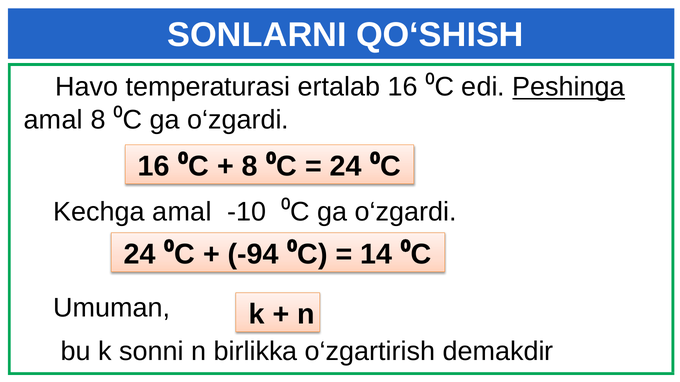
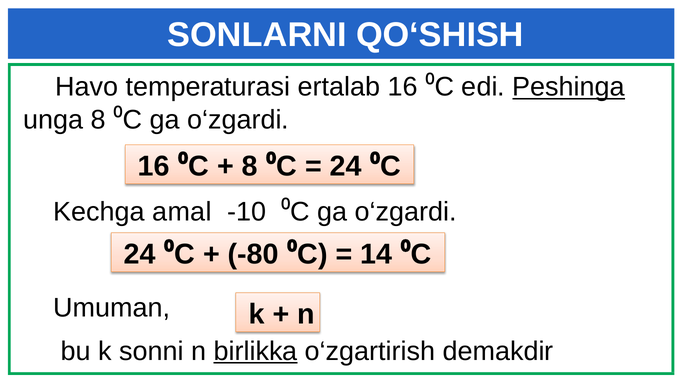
amal: amal -> unga (53, 120)
-94: -94 -> -80 (253, 254)
birlikka underline: none -> present (256, 352)
